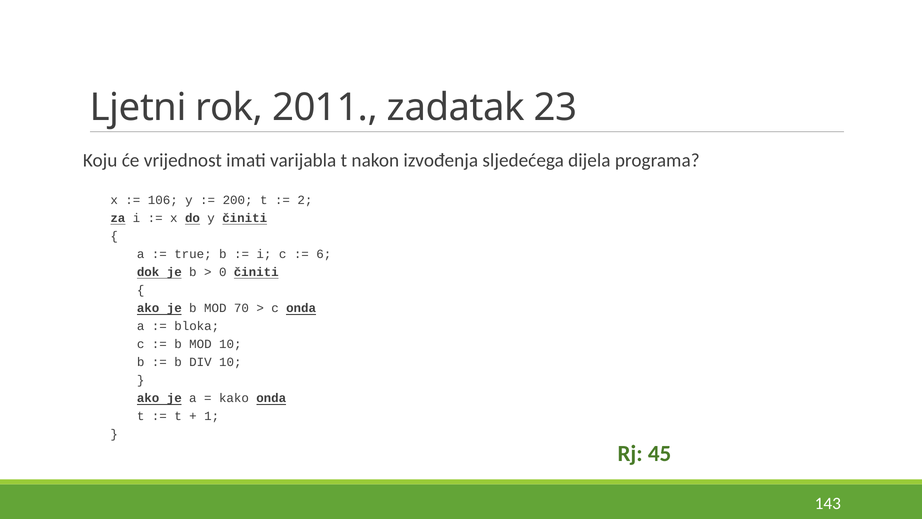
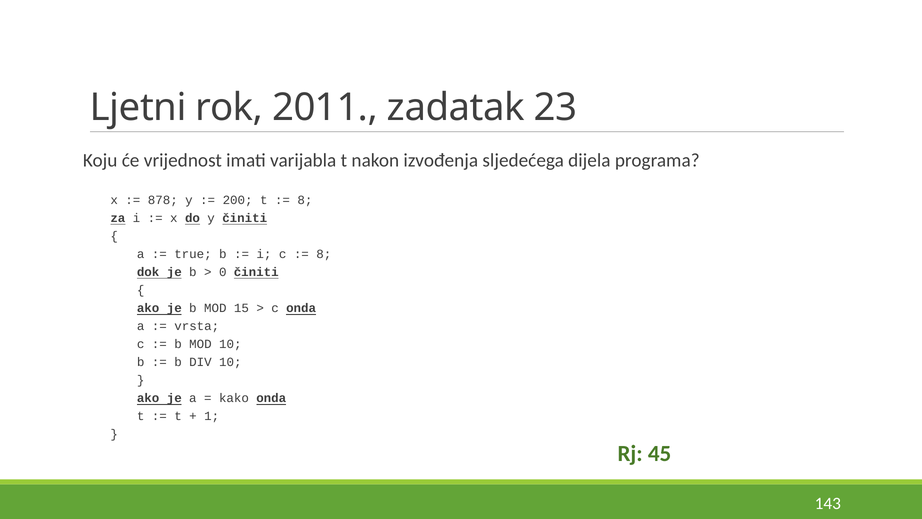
106: 106 -> 878 (163, 200)
2: 2 -> 8 (305, 200)
6: 6 -> 8 (324, 254)
70: 70 -> 15 (241, 308)
bloka: bloka -> vrsta (197, 326)
